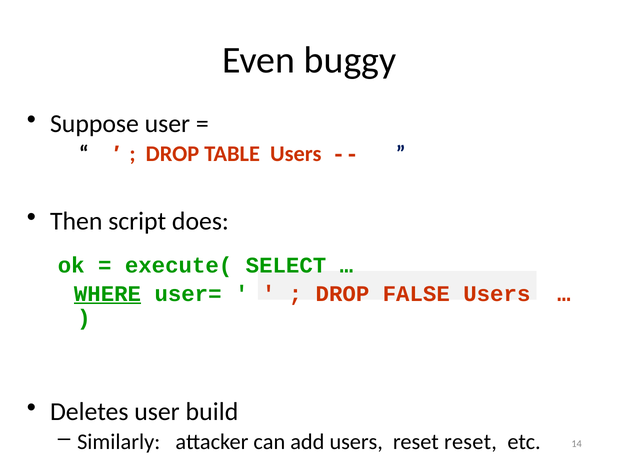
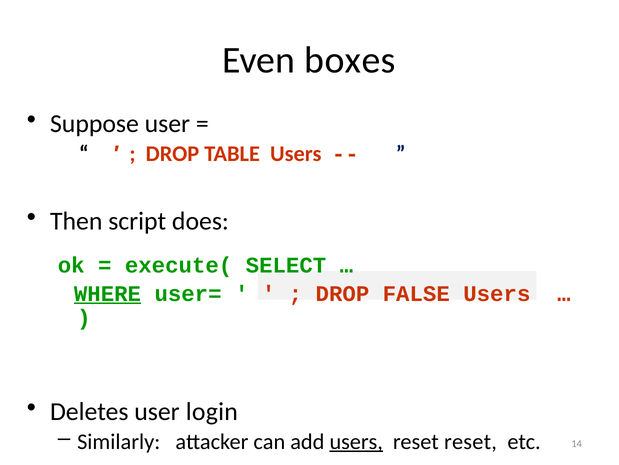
buggy: buggy -> boxes (350, 60)
build: build -> login (212, 411)
users underline: none -> present (356, 441)
